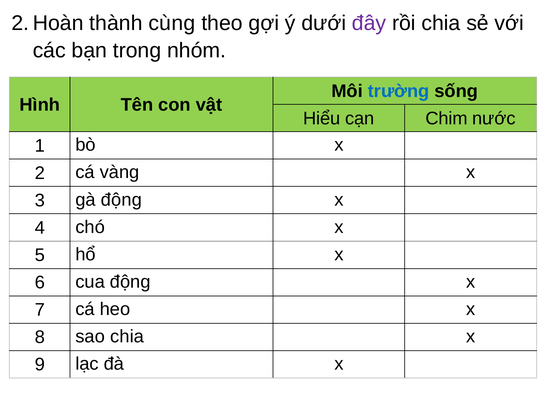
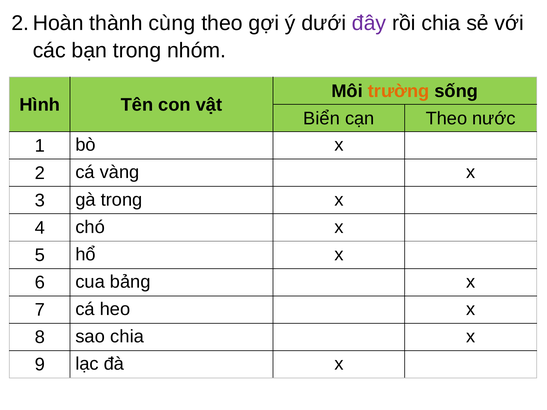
trường colour: blue -> orange (399, 91)
Hiểu: Hiểu -> Biển (322, 118)
cạn Chim: Chim -> Theo (446, 118)
gà động: động -> trong (122, 200)
cua động: động -> bảng (130, 282)
